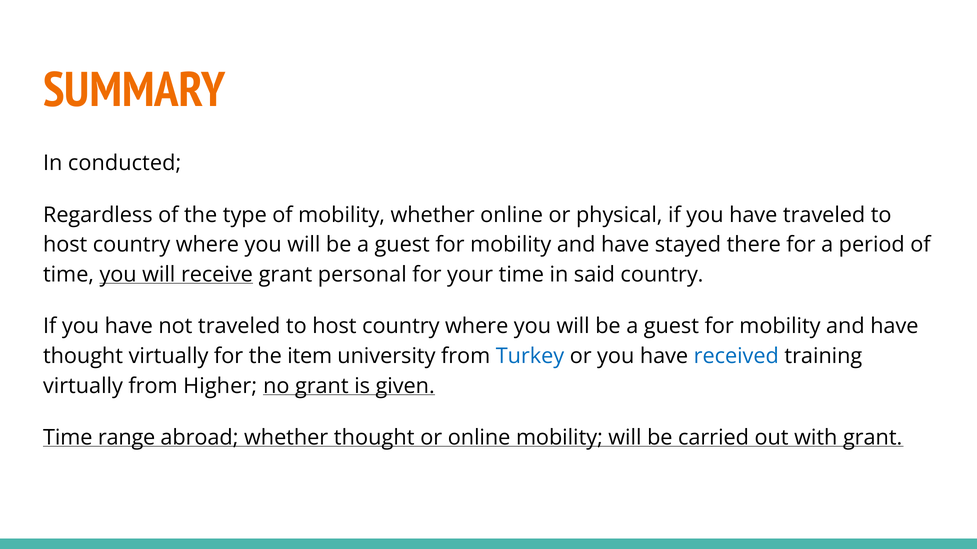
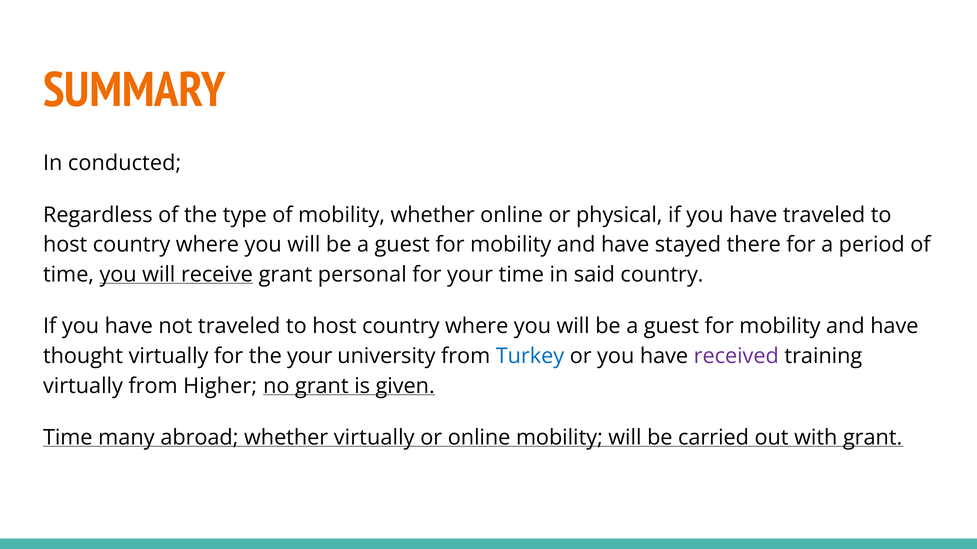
the item: item -> your (310, 357)
received colour: blue -> purple (736, 357)
range: range -> many (126, 438)
whether thought: thought -> virtually (374, 438)
